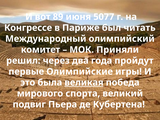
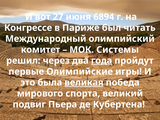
89: 89 -> 27 (58, 17)
5077: 5077 -> 6894 (104, 17)
Приняли: Приняли -> Системы (118, 50)
года underline: none -> present (102, 61)
